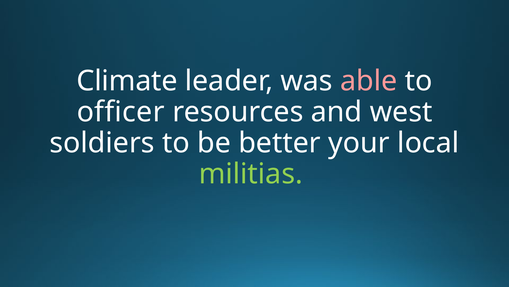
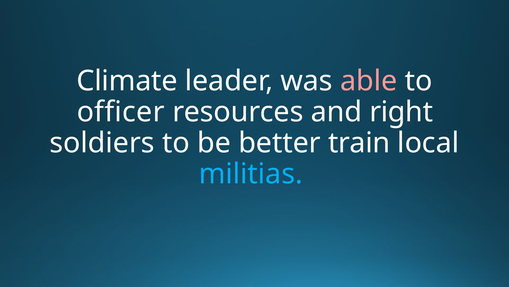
west: west -> right (401, 112)
your: your -> train (359, 143)
militias colour: light green -> light blue (251, 174)
